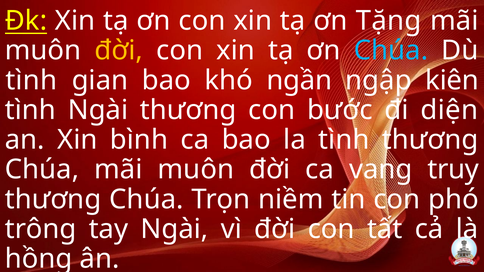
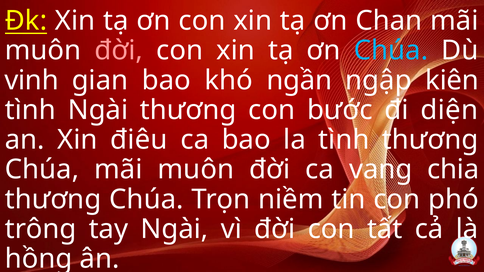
Tặng: Tặng -> Chan (389, 21)
đời colour: yellow -> pink (119, 51)
tình: tình -> vinh (32, 80)
bình: bình -> điêu (139, 140)
truy: truy -> chia (453, 170)
